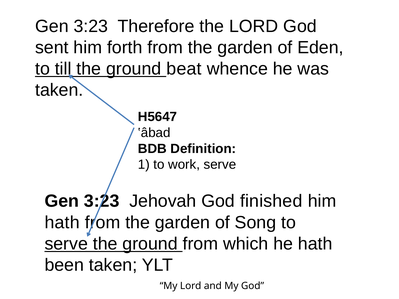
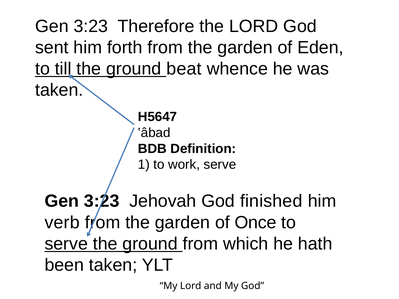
hath: hath -> verb (62, 223)
Song: Song -> Once (256, 223)
